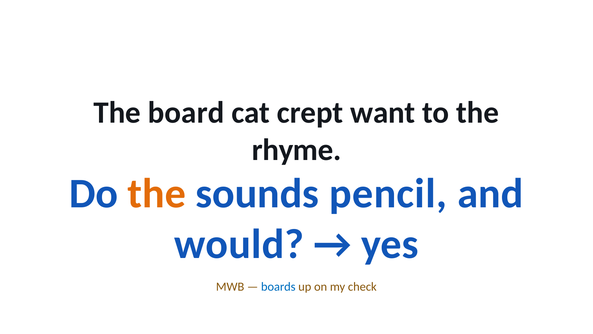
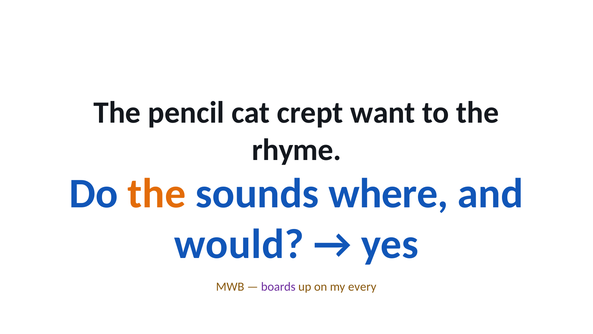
board: board -> pencil (186, 113)
pencil: pencil -> where (388, 193)
boards colour: blue -> purple (278, 286)
check: check -> every (362, 286)
